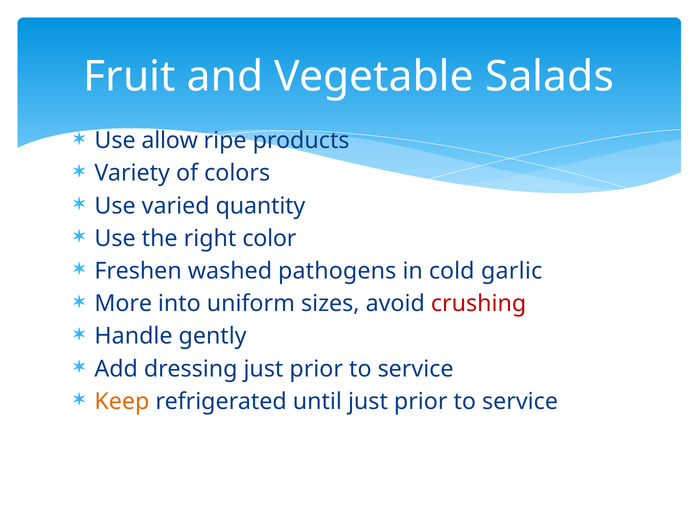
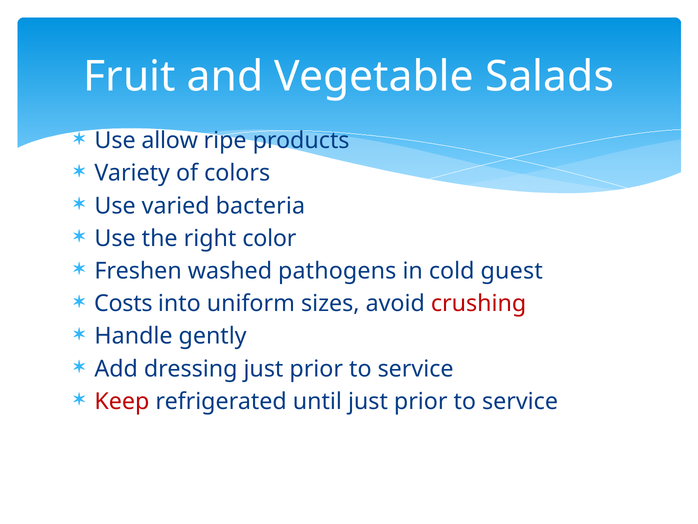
quantity: quantity -> bacteria (260, 206)
garlic: garlic -> guest (512, 271)
More: More -> Costs (123, 303)
Keep colour: orange -> red (122, 401)
